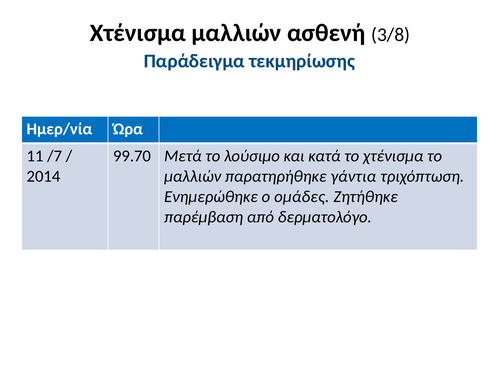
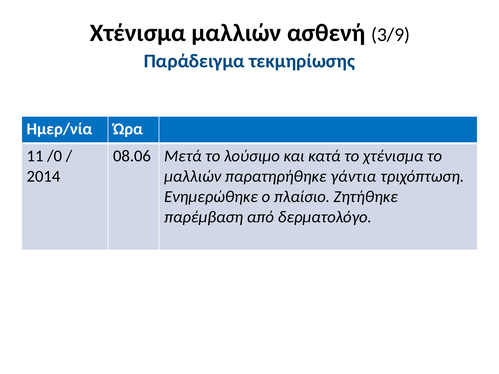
3/8: 3/8 -> 3/9 (391, 35)
/7: /7 -> /0 (55, 156)
99.70: 99.70 -> 08.06 (132, 156)
ομάδες: ομάδες -> πλαίσιο (302, 197)
